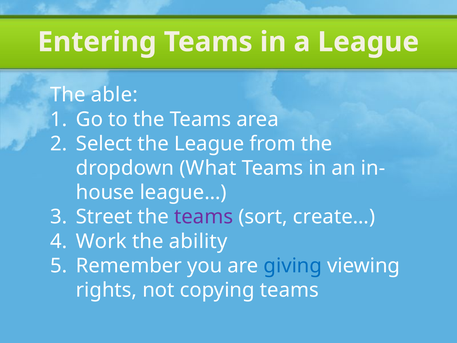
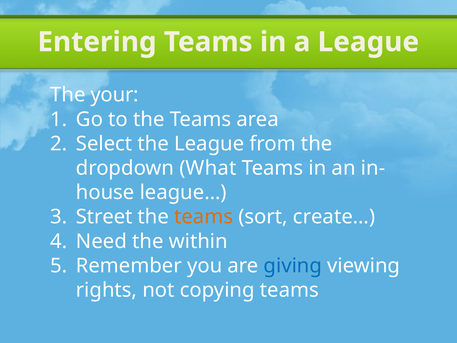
able: able -> your (115, 95)
teams colour: purple -> orange (204, 217)
Work: Work -> Need (101, 241)
ability: ability -> within (198, 241)
